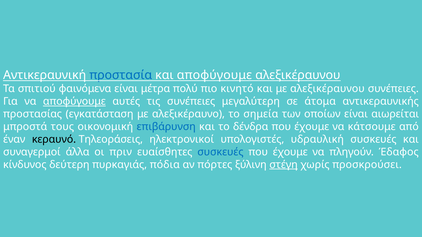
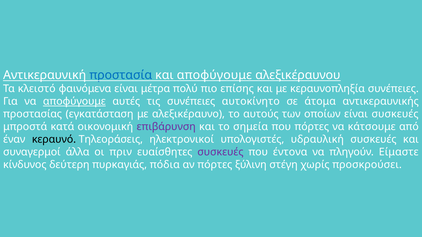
σπιτιού: σπιτιού -> κλειστό (37, 89)
κινητό: κινητό -> επίσης (237, 89)
με αλεξικέραυνου: αλεξικέραυνου -> κεραυνοπληξία (327, 89)
μεγαλύτερη: μεγαλύτερη -> αυτοκίνητο (251, 101)
σημεία: σημεία -> αυτούς (261, 114)
είναι αιωρείται: αιωρείται -> συσκευές (395, 114)
τους: τους -> κατά (62, 127)
επιβάρυνση colour: blue -> purple (166, 127)
δένδρα: δένδρα -> σημεία (251, 127)
έχουμε: έχουμε -> πόρτες (312, 127)
συσκευές colour: blue -> purple (220, 152)
έχουμε: έχουμε -> έντονα (290, 152)
Έδαφος: Έδαφος -> Είμαστε (399, 152)
στέγη underline: present -> none (284, 165)
